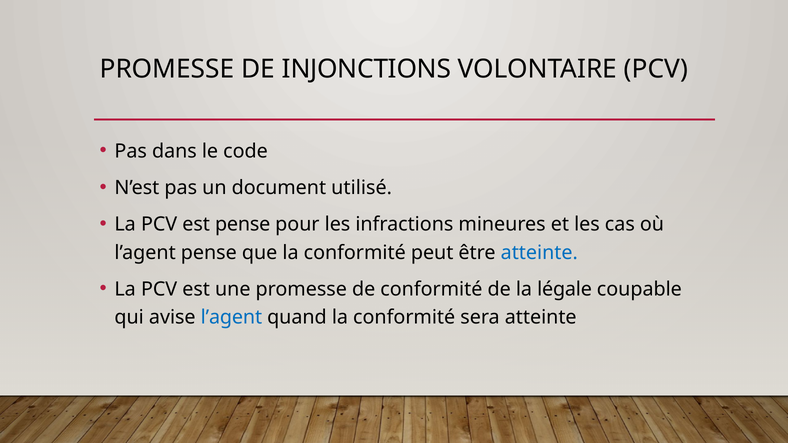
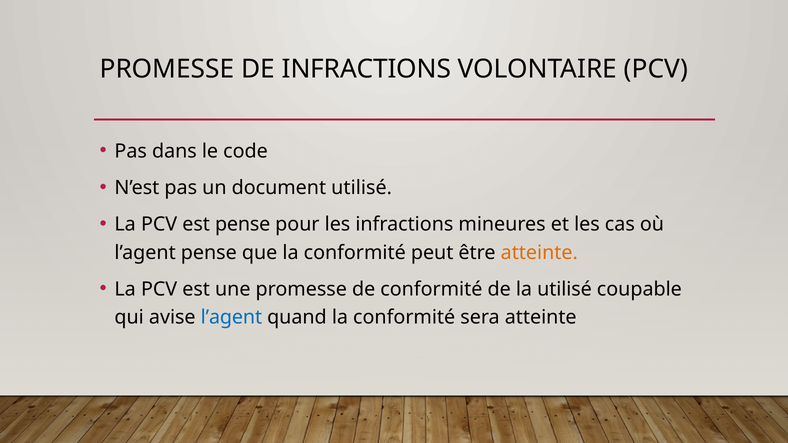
DE INJONCTIONS: INJONCTIONS -> INFRACTIONS (366, 69)
atteinte colour: blue -> orange (539, 253)
la légale: légale -> utilisé (564, 289)
